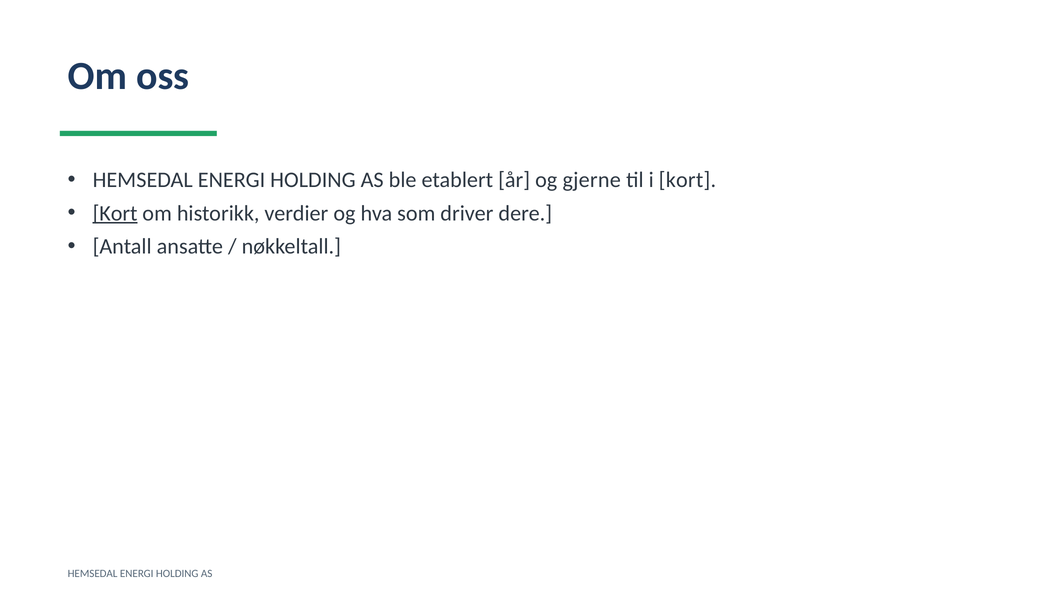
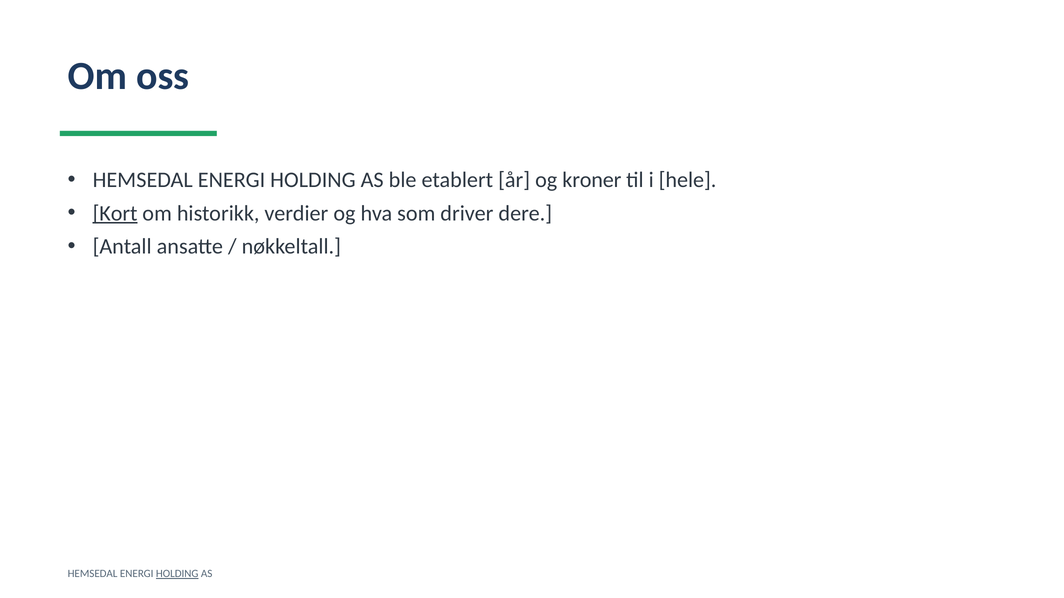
gjerne: gjerne -> kroner (592, 180)
i kort: kort -> hele (688, 180)
HOLDING underline: none -> present (177, 574)
